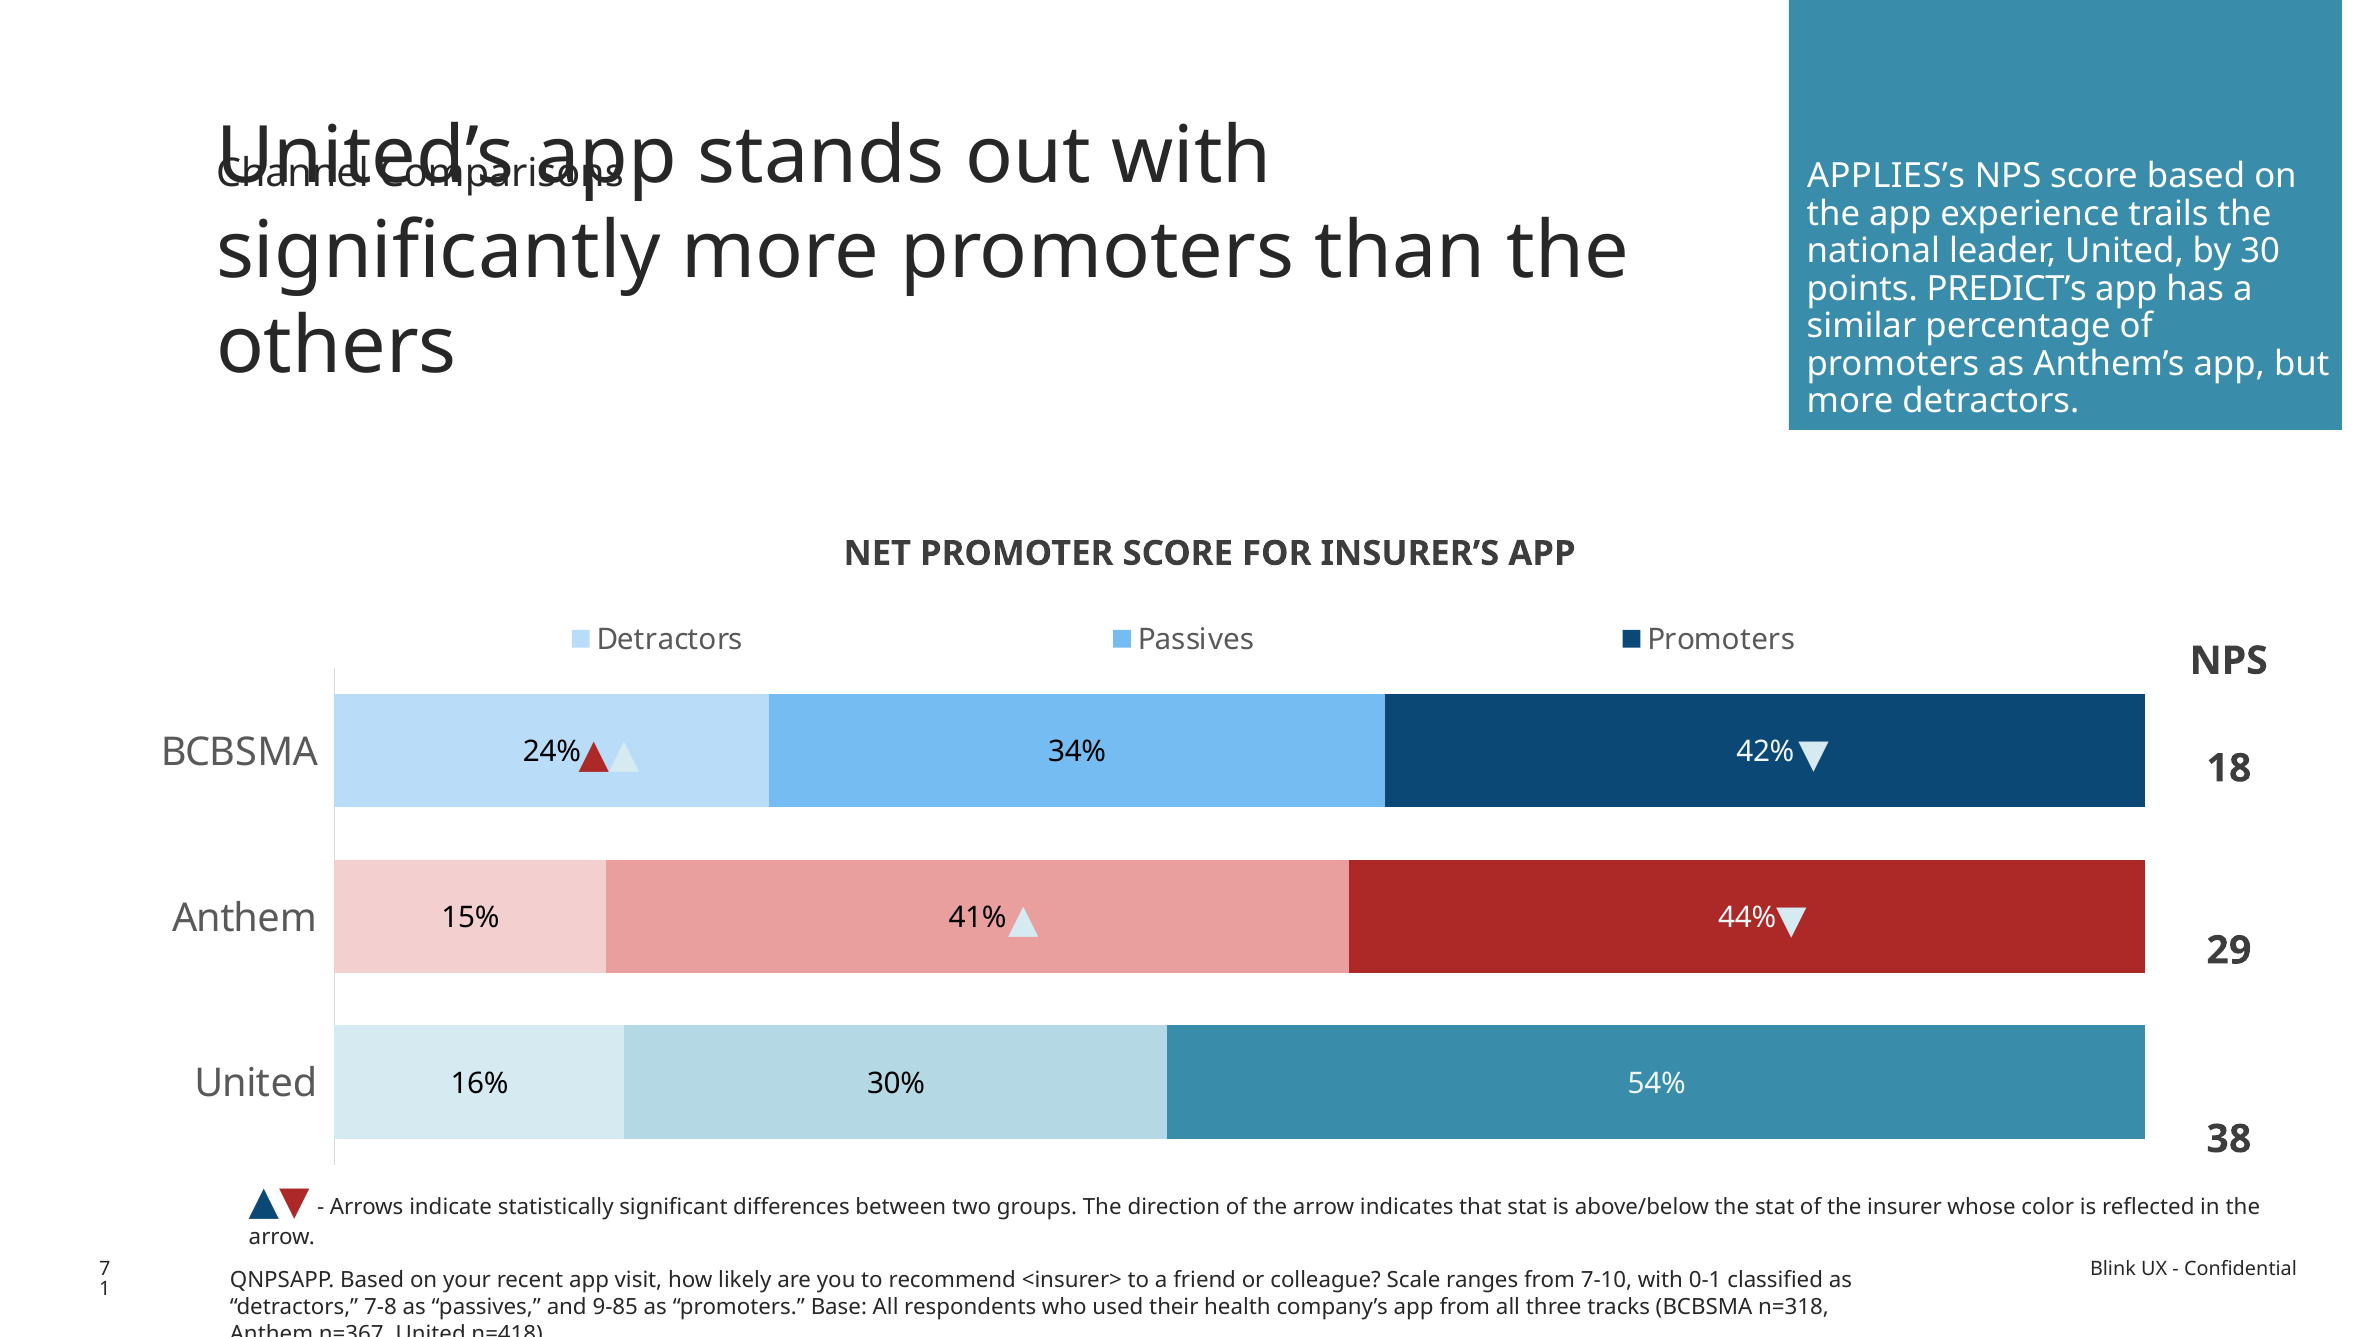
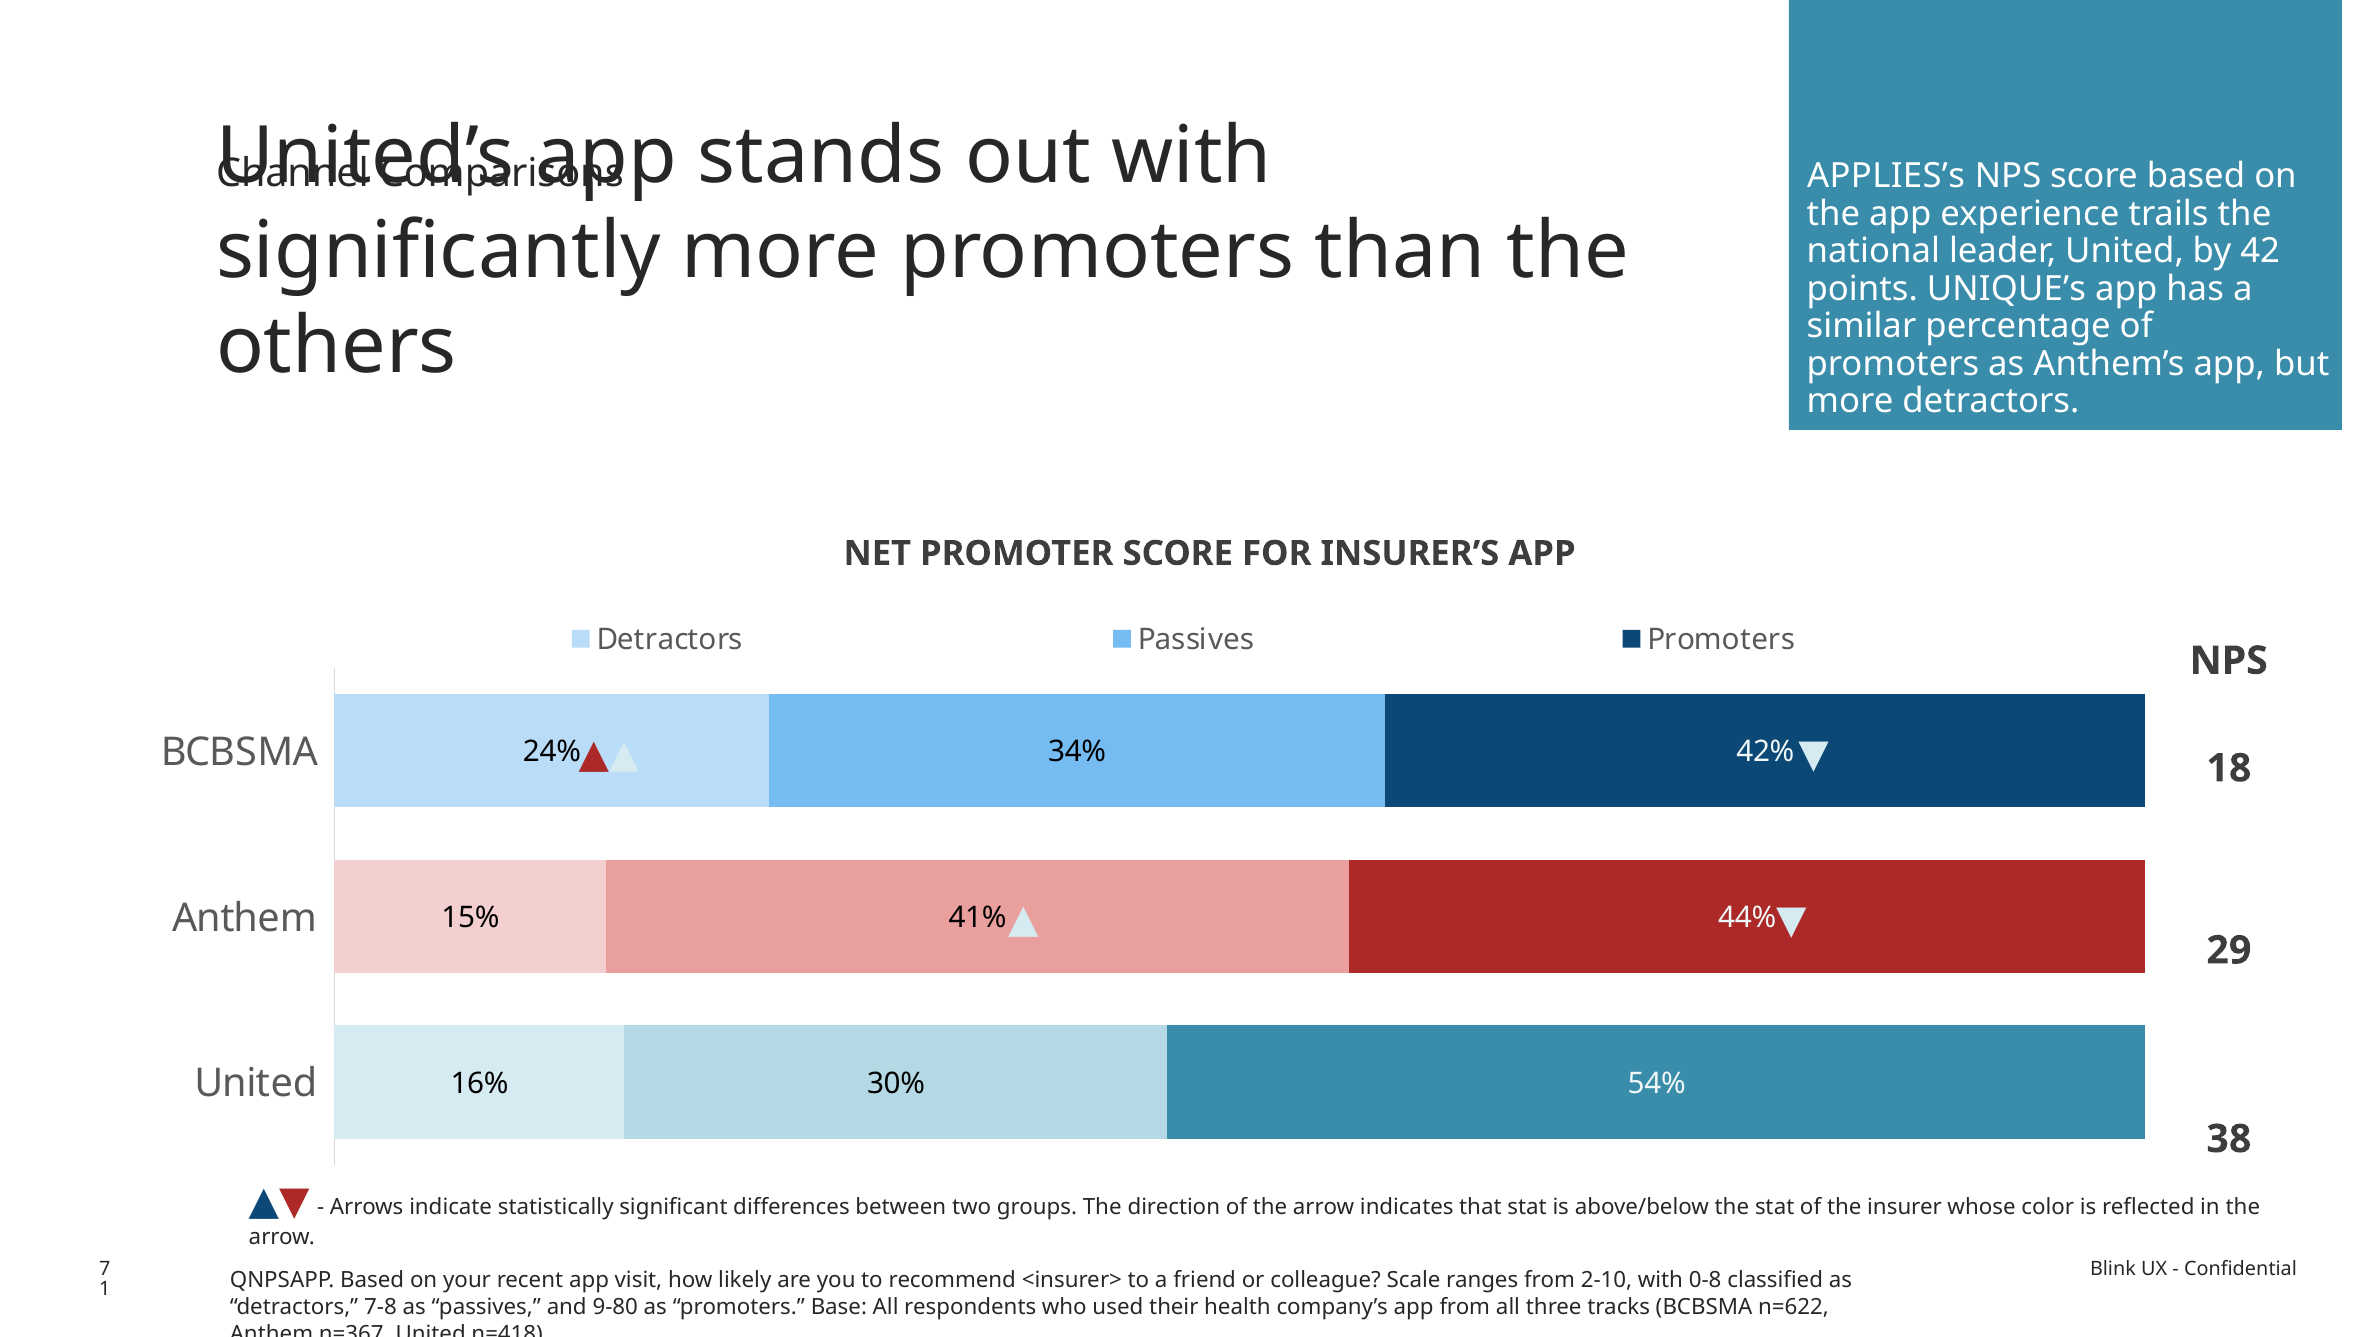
30: 30 -> 42 (2260, 251)
PREDICT’s: PREDICT’s -> UNIQUE’s (2006, 289)
7-10: 7-10 -> 2-10 (1606, 1281)
0-1: 0-1 -> 0-8 (1705, 1281)
9-85: 9-85 -> 9-80 (615, 1307)
n=318: n=318 -> n=622 (1793, 1307)
